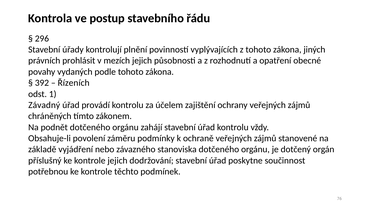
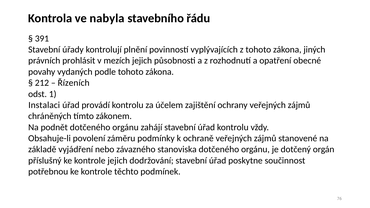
postup: postup -> nabyla (107, 18)
296: 296 -> 391 (42, 39)
392: 392 -> 212 (42, 83)
Závadný: Závadný -> Instalaci (44, 105)
